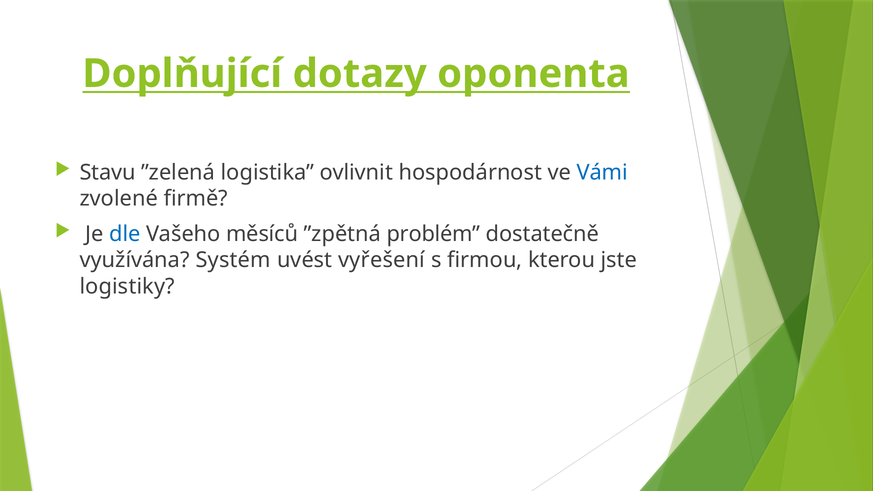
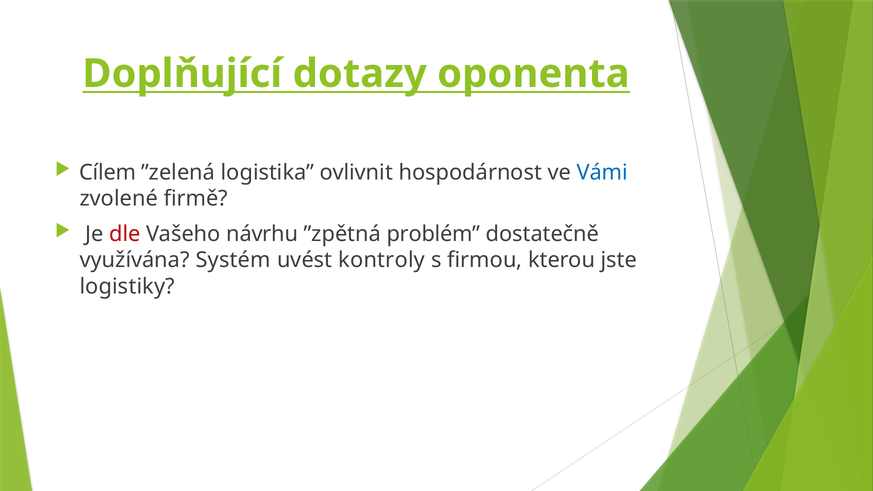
Stavu: Stavu -> Cílem (108, 173)
dle colour: blue -> red (125, 234)
měsíců: měsíců -> návrhu (262, 234)
vyřešení: vyřešení -> kontroly (382, 260)
